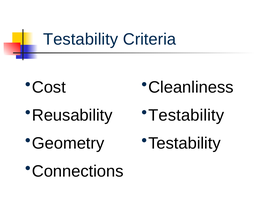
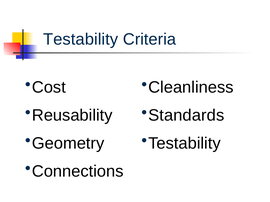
Testability: Testability -> Standards (186, 116)
